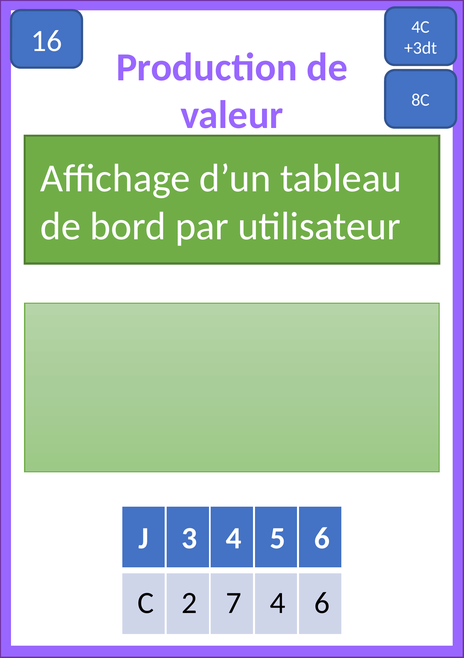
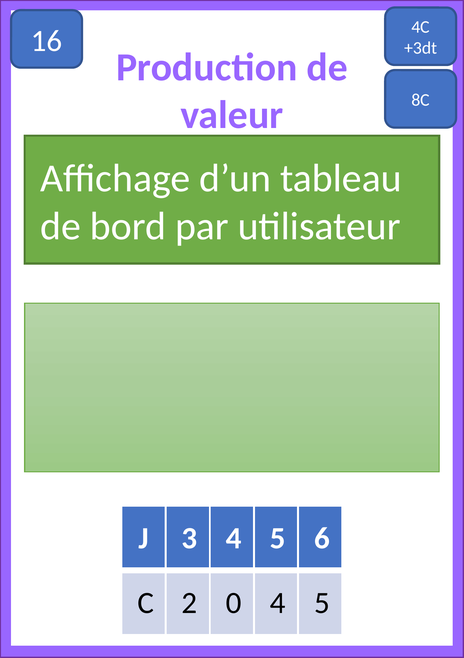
2 7: 7 -> 0 (234, 603)
6: 6 -> 5 (322, 603)
